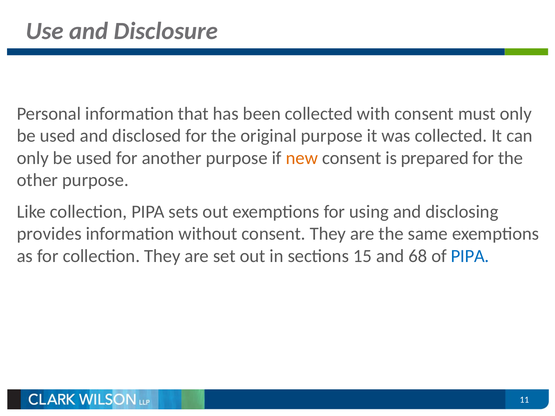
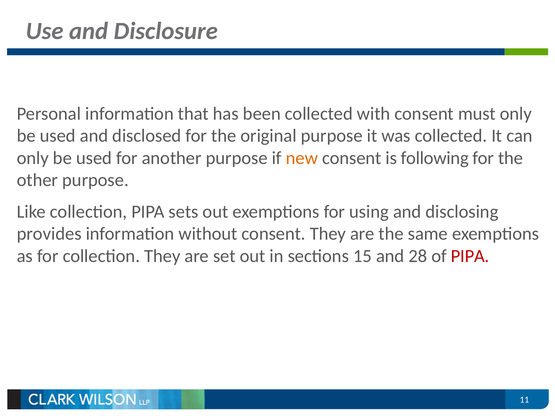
prepared: prepared -> following (435, 158)
68: 68 -> 28 (418, 256)
PIPA colour: blue -> red (470, 256)
